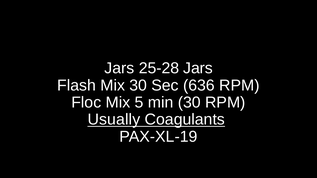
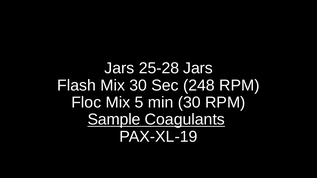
636: 636 -> 248 (199, 85)
Usually: Usually -> Sample (114, 120)
